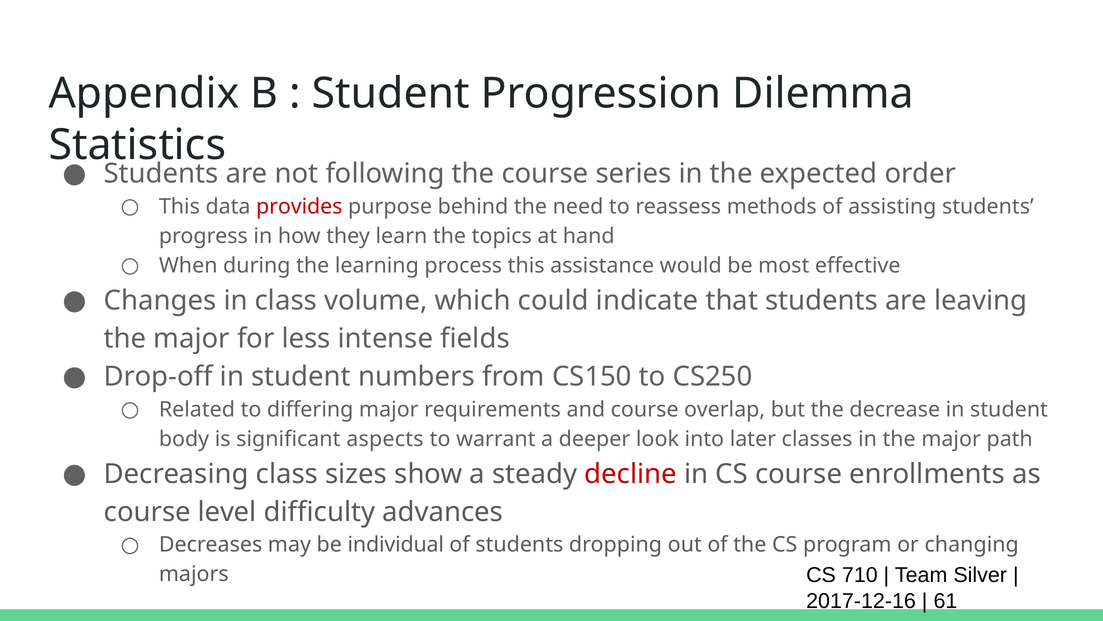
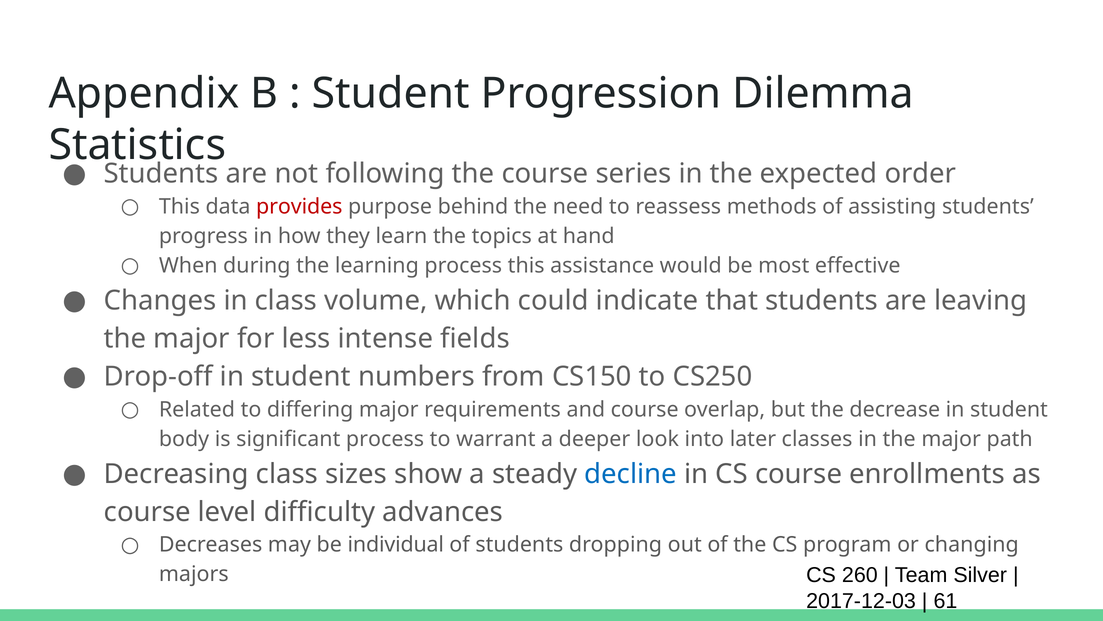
significant aspects: aspects -> process (385, 439)
decline colour: red -> blue (631, 473)
710: 710 -> 260 (860, 575)
2017-12-16: 2017-12-16 -> 2017-12-03 (861, 601)
